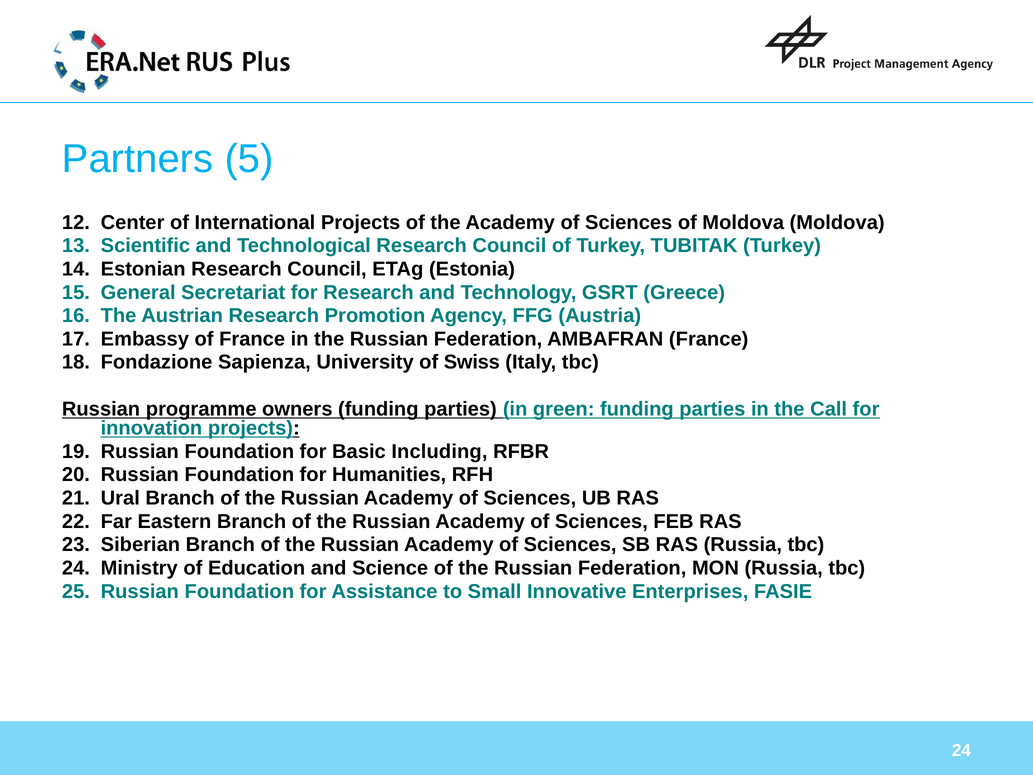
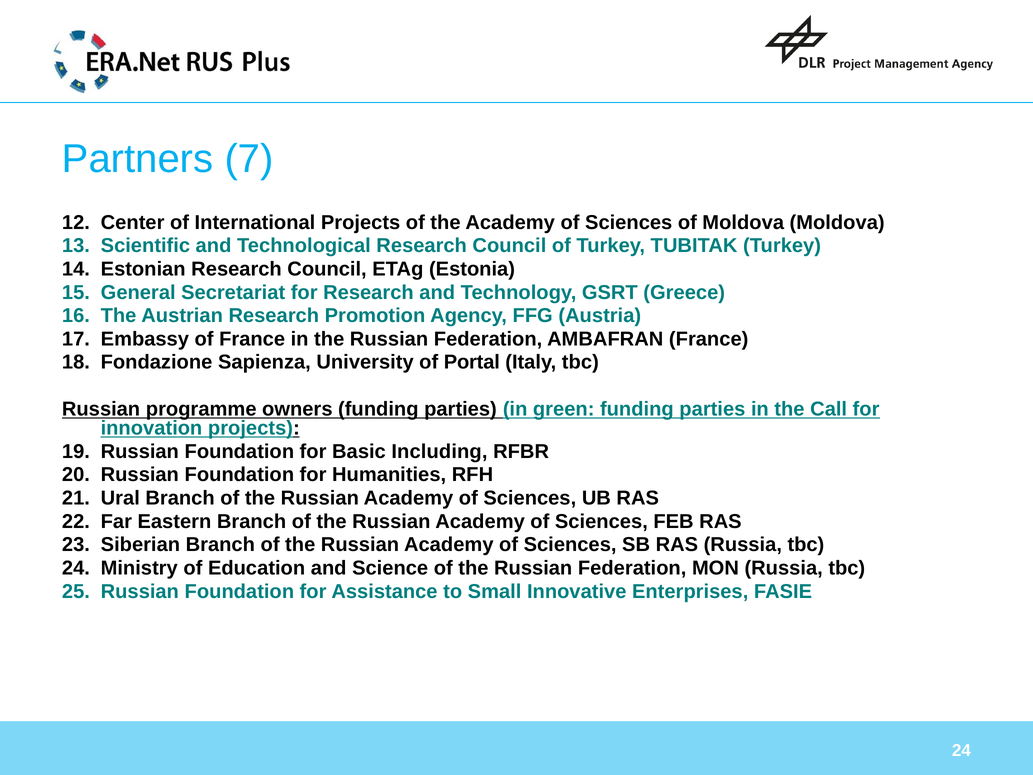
5: 5 -> 7 (249, 159)
Swiss: Swiss -> Portal (472, 362)
